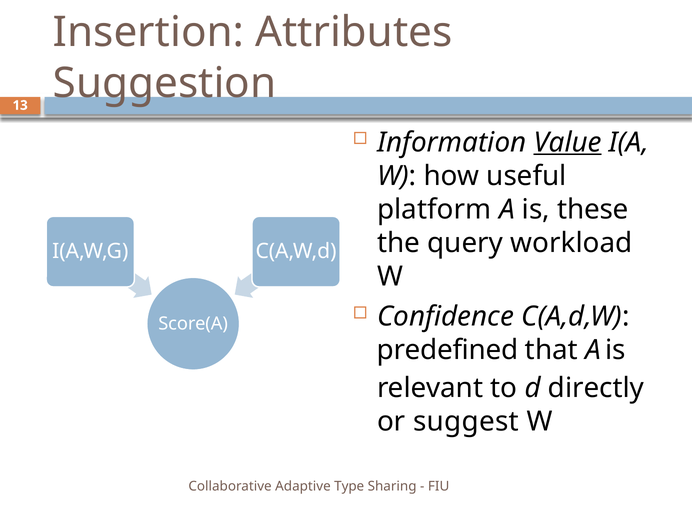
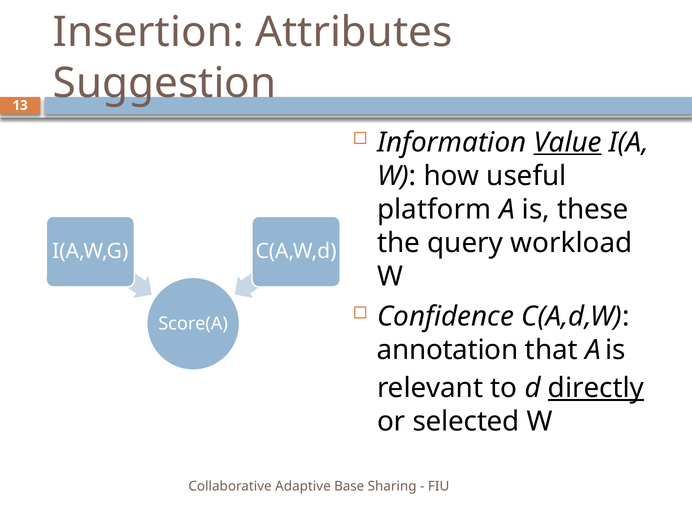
predefined: predefined -> annotation (448, 350)
directly underline: none -> present (596, 388)
suggest: suggest -> selected (466, 422)
Type: Type -> Base (349, 486)
